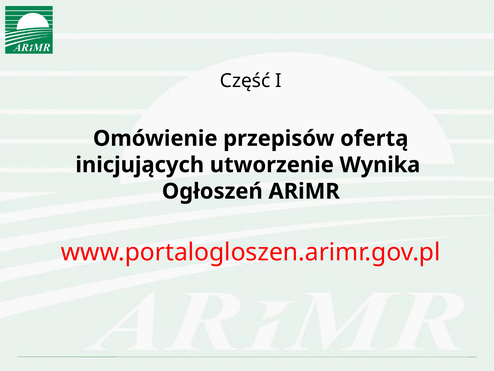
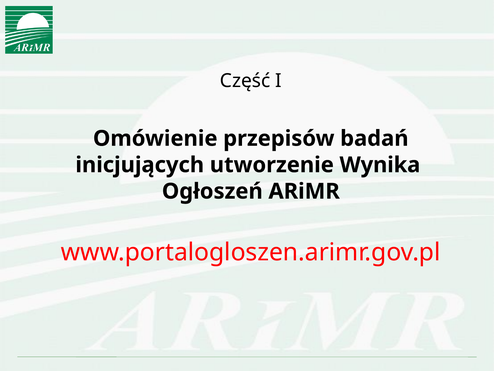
ofertą: ofertą -> badań (374, 138)
